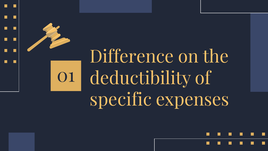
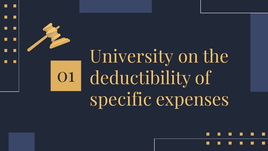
Difference: Difference -> University (132, 57)
